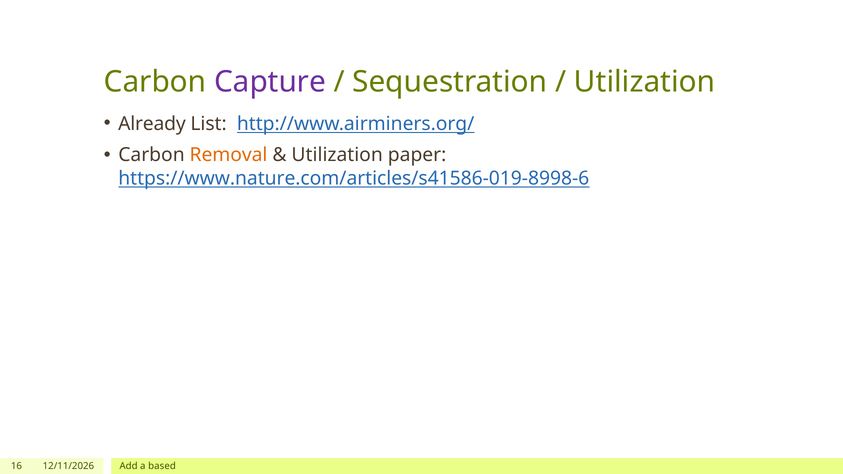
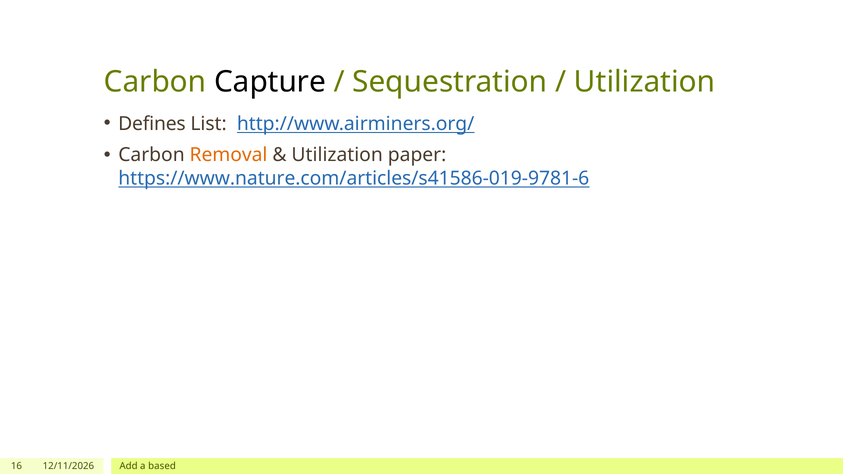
Capture colour: purple -> black (270, 82)
Already: Already -> Defines (152, 124)
https://www.nature.com/articles/s41586-019-8998-6: https://www.nature.com/articles/s41586-019-8998-6 -> https://www.nature.com/articles/s41586-019-9781-6 (354, 178)
